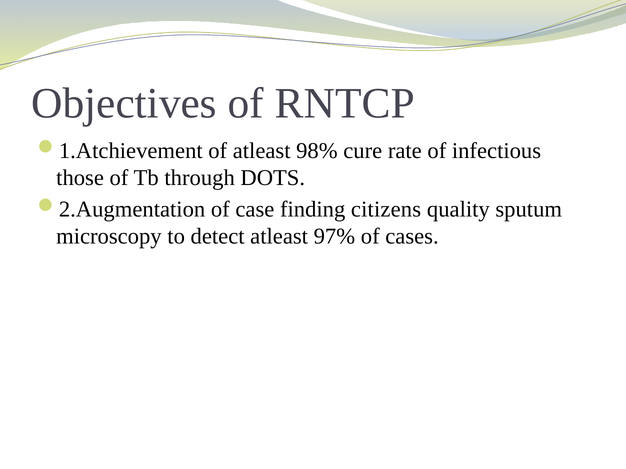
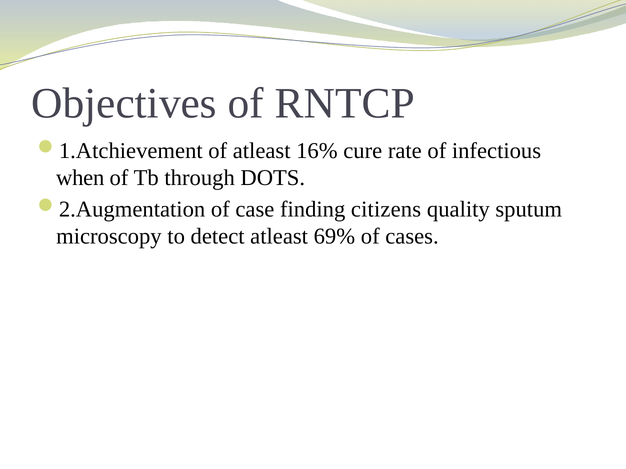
98%: 98% -> 16% (317, 151)
those: those -> when (80, 178)
97%: 97% -> 69% (334, 237)
